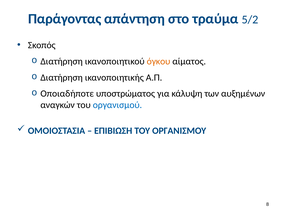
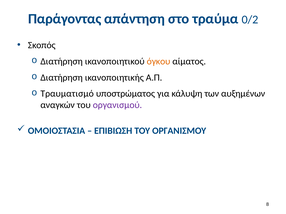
5/2: 5/2 -> 0/2 (250, 20)
Οποιαδήποτε: Οποιαδήποτε -> Τραυματισμό (67, 94)
οργανισμού colour: blue -> purple (117, 105)
